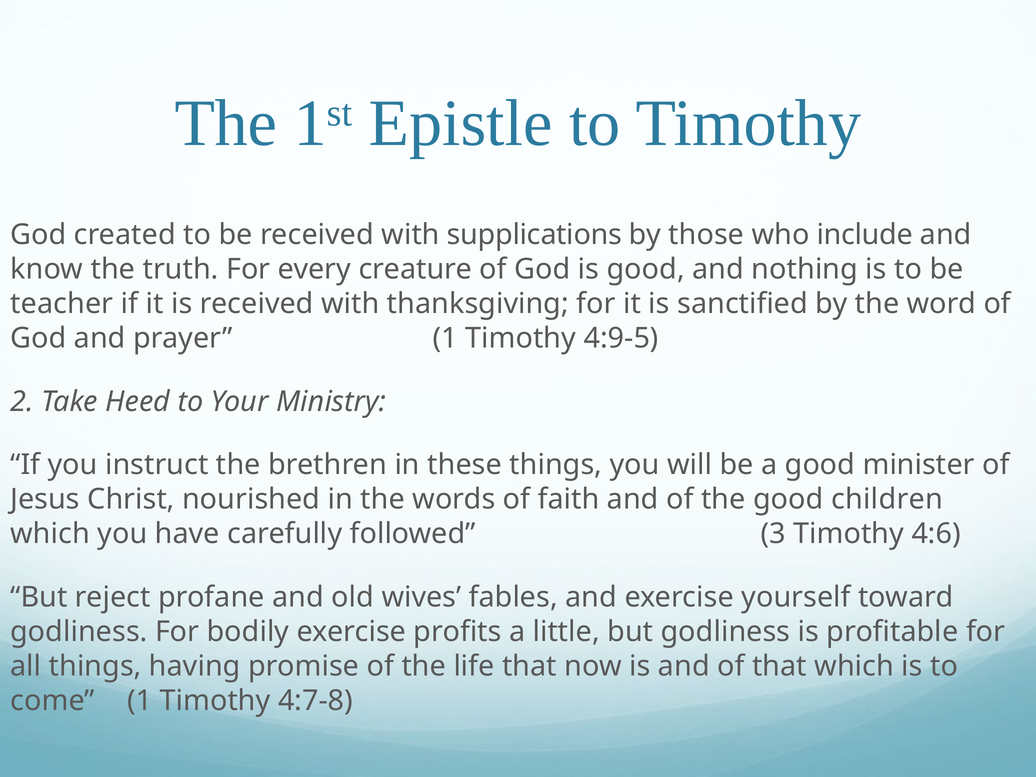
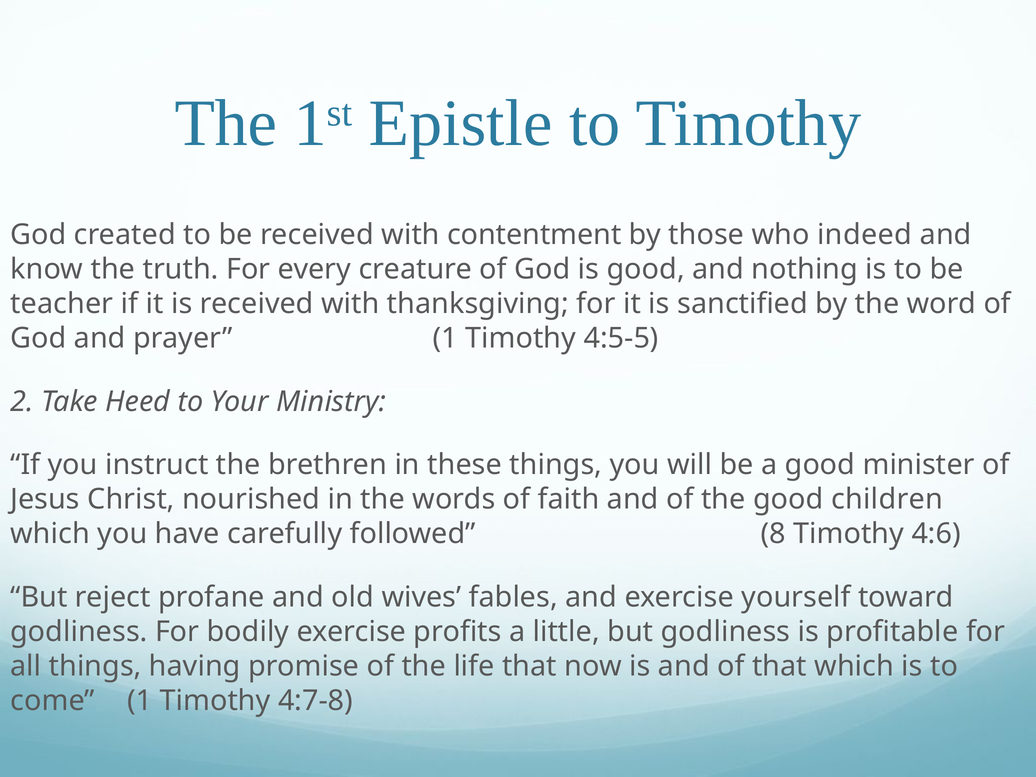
supplications: supplications -> contentment (534, 235)
include: include -> indeed (865, 235)
4:9-5: 4:9-5 -> 4:5-5 (621, 338)
3: 3 -> 8 (773, 534)
